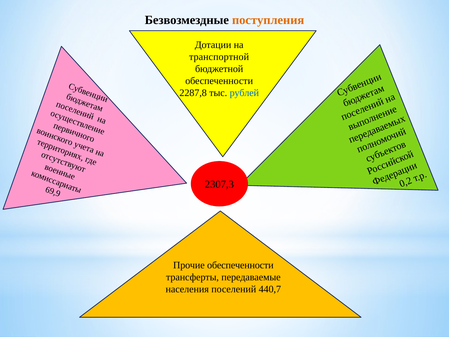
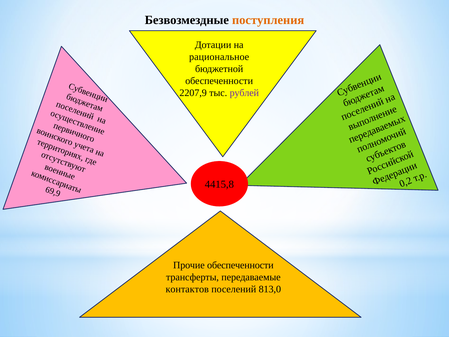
транспортной: транспортной -> рациональное (219, 57)
2287,8: 2287,8 -> 2207,9 (193, 93)
рублей colour: blue -> purple (244, 93)
2307,3: 2307,3 -> 4415,8 (219, 184)
населения: населения -> контактов (187, 289)
440,7: 440,7 -> 813,0 (270, 289)
